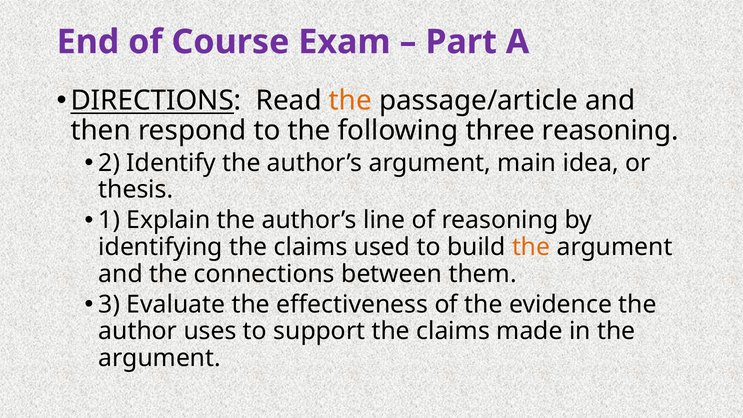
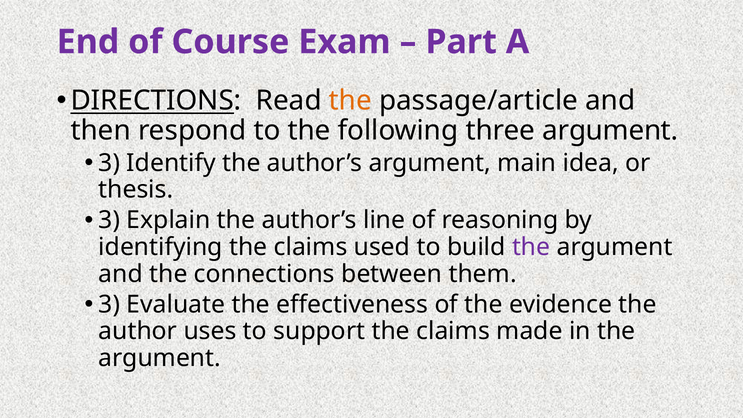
three reasoning: reasoning -> argument (610, 131)
2: 2 -> 3 (109, 163)
1: 1 -> 3 (109, 220)
the colour: orange -> purple (531, 247)
